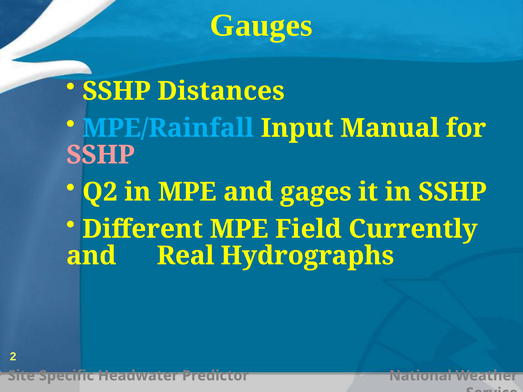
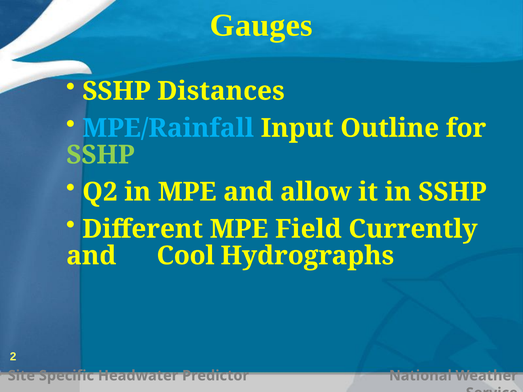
Manual: Manual -> Outline (390, 128)
SSHP colour: pink -> light green (100, 155)
gages: gages -> allow (316, 192)
Real: Real -> Cool (186, 256)
